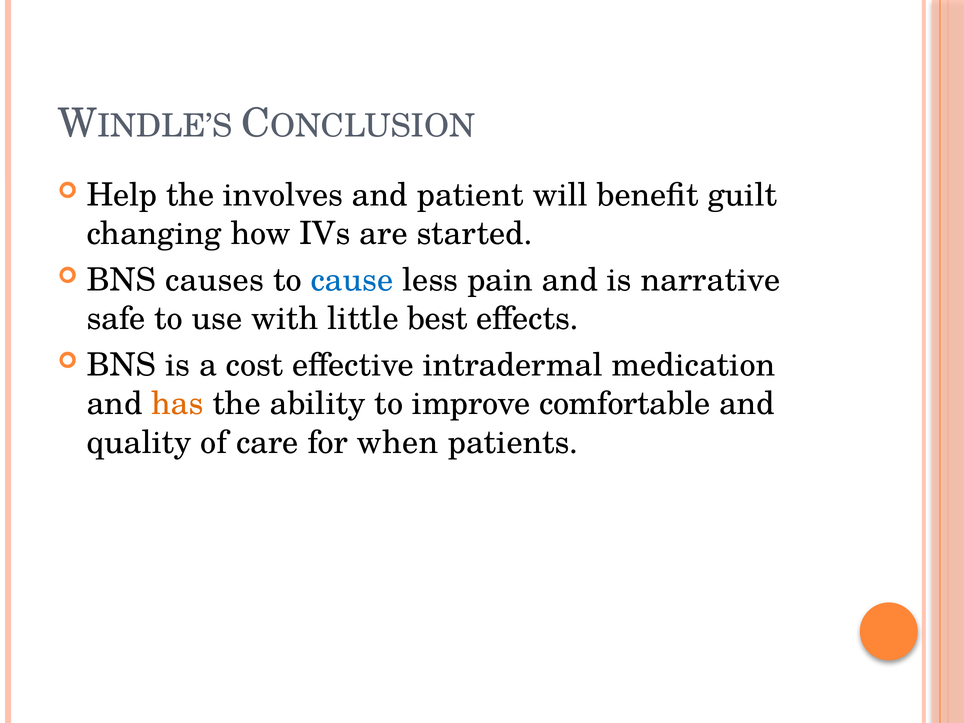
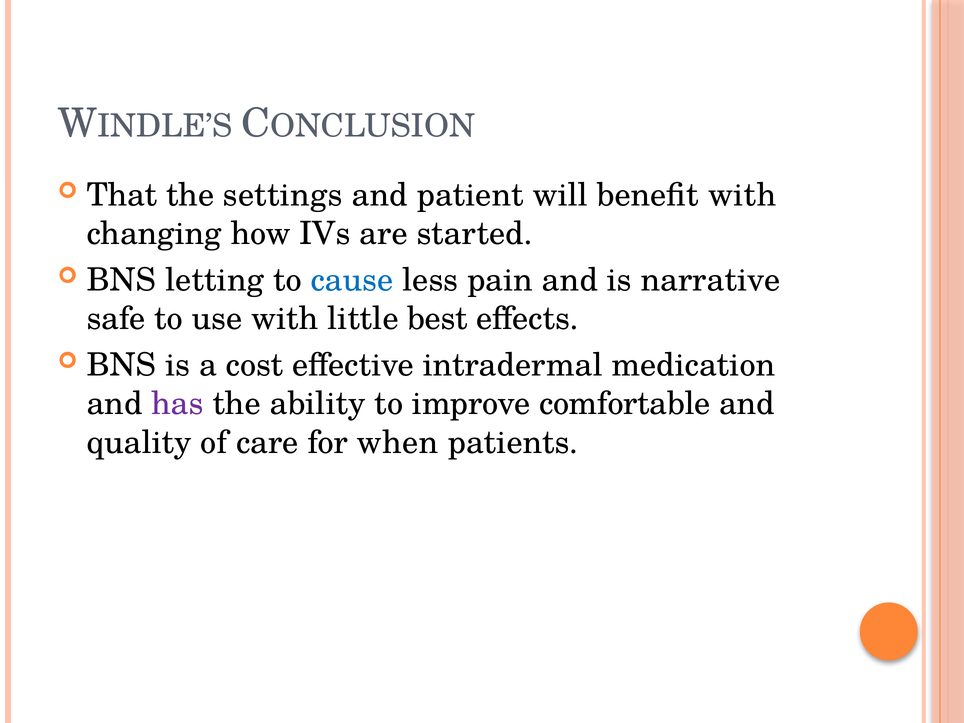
Help: Help -> That (122, 195)
involves: involves -> settings (283, 195)
benefit guilt: guilt -> with (742, 195)
causes: causes -> letting (215, 280)
has colour: orange -> purple (178, 404)
